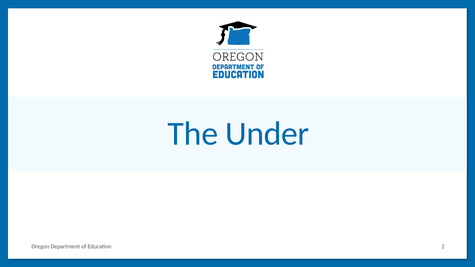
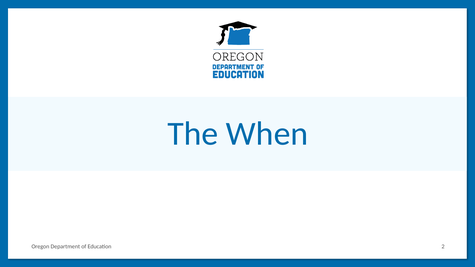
Under: Under -> When (267, 134)
